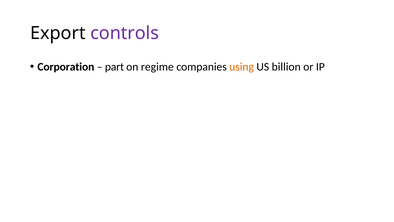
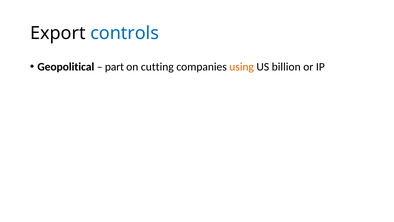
controls colour: purple -> blue (125, 33)
Corporation: Corporation -> Geopolitical (66, 67)
regime: regime -> cutting (157, 67)
